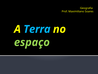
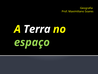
Terra colour: light blue -> white (37, 29)
